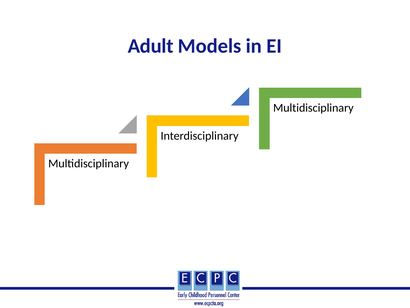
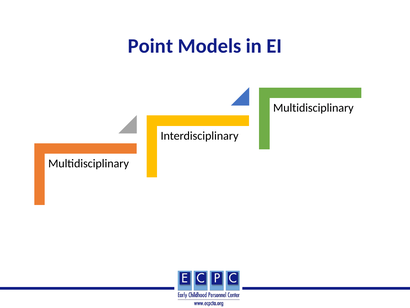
Adult: Adult -> Point (150, 46)
